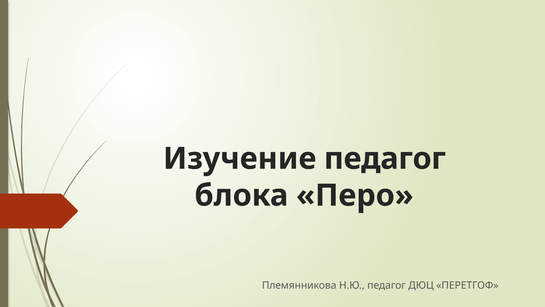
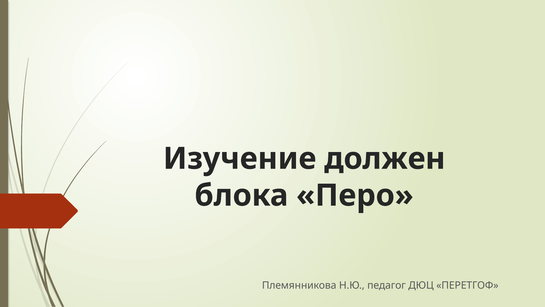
Изучение педагог: педагог -> должен (385, 158)
